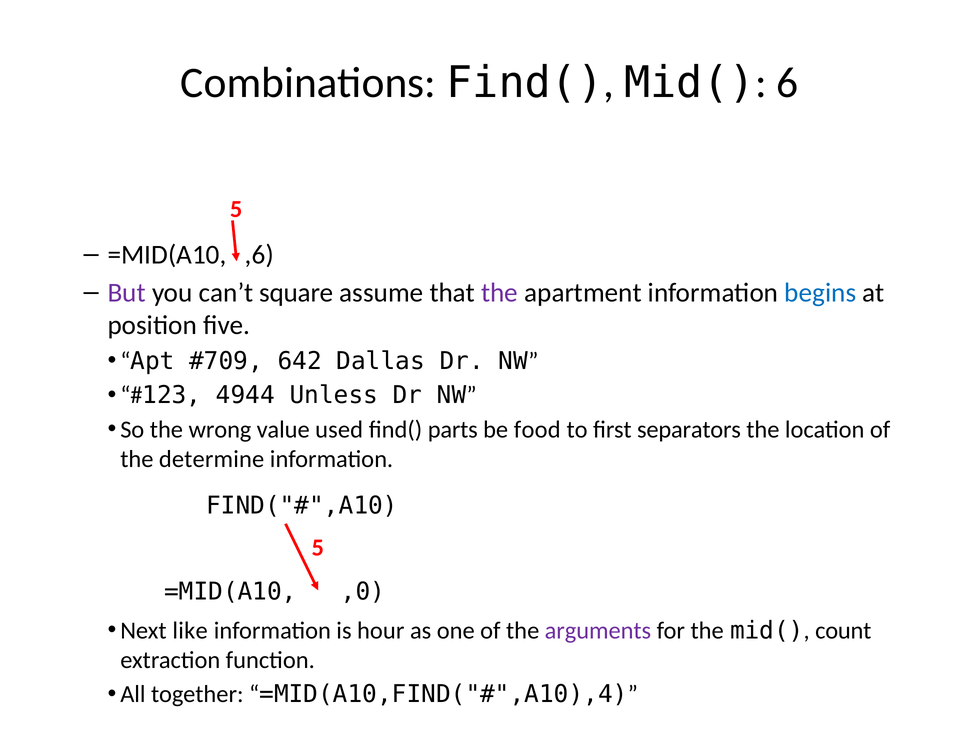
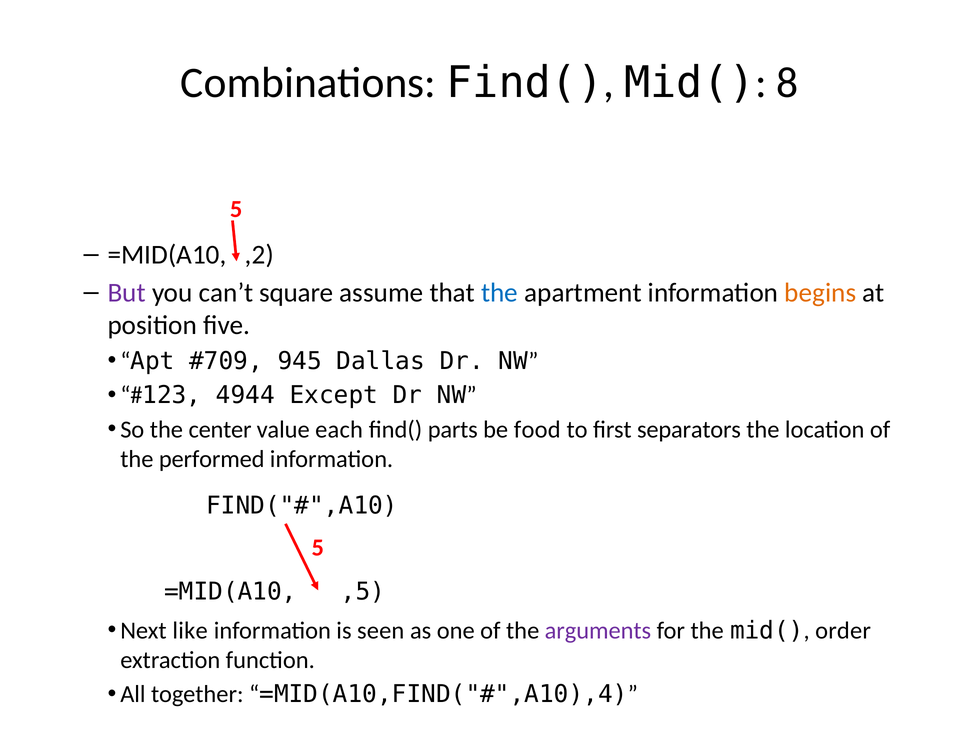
6: 6 -> 8 (787, 83)
,6: ,6 -> ,2 (259, 254)
the colour: purple -> blue (500, 292)
begins colour: blue -> orange (820, 292)
642: 642 -> 945 (300, 361)
Unless: Unless -> Except (334, 395)
wrong: wrong -> center (220, 429)
used: used -> each (339, 429)
determine: determine -> performed (212, 459)
,0: ,0 -> ,5 (363, 591)
hour: hour -> seen (381, 630)
count: count -> order (843, 630)
